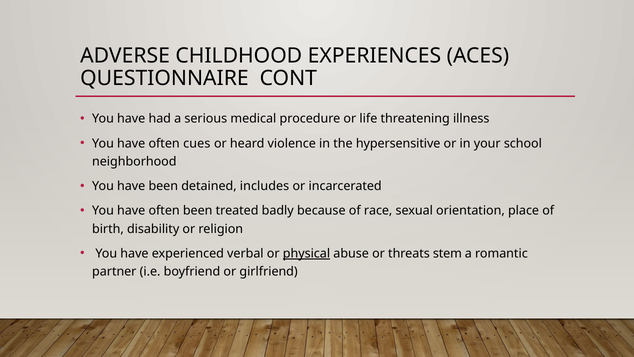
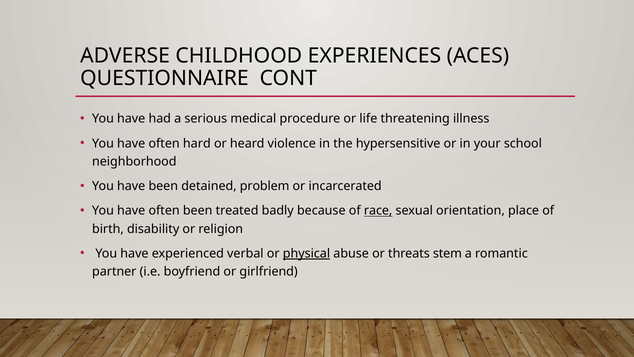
cues: cues -> hard (197, 143)
includes: includes -> problem (265, 186)
race underline: none -> present (378, 211)
